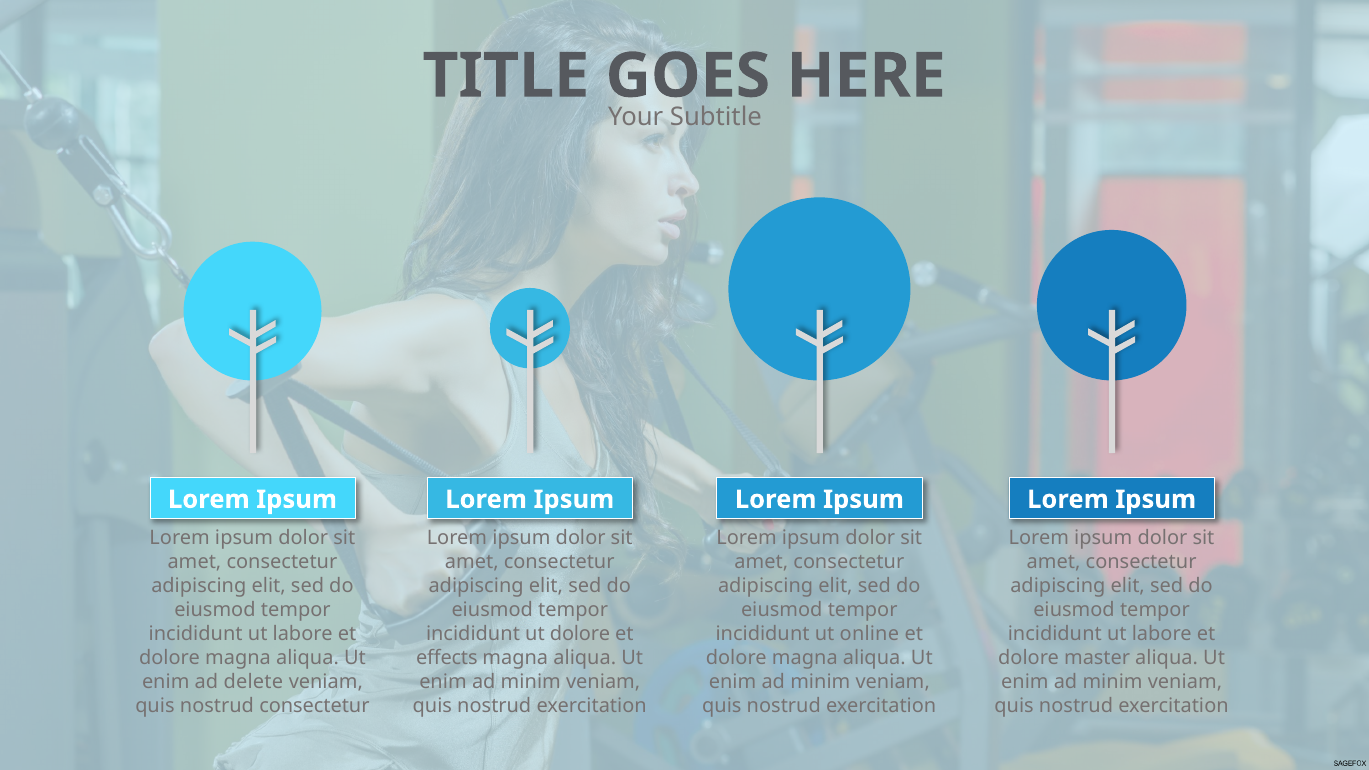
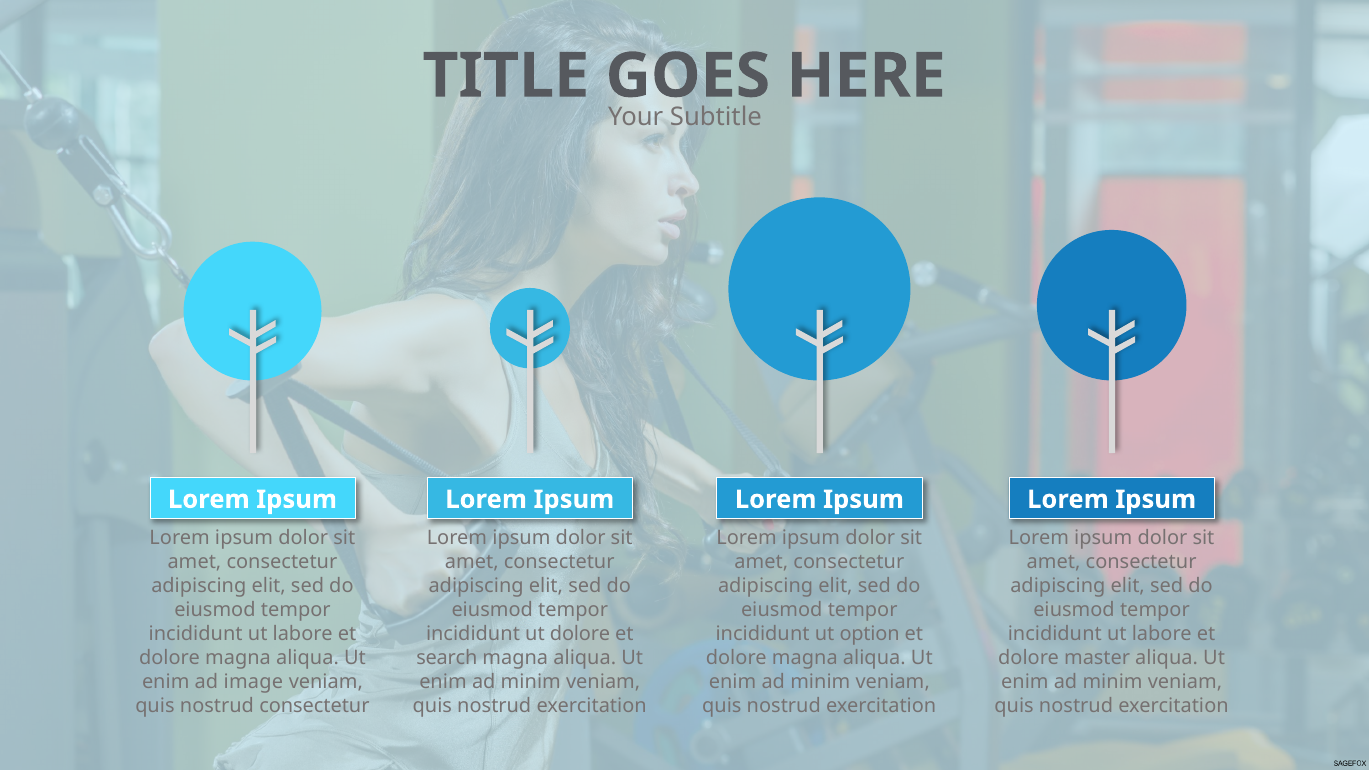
online: online -> option (870, 634)
effects: effects -> search (447, 658)
delete: delete -> image (253, 682)
